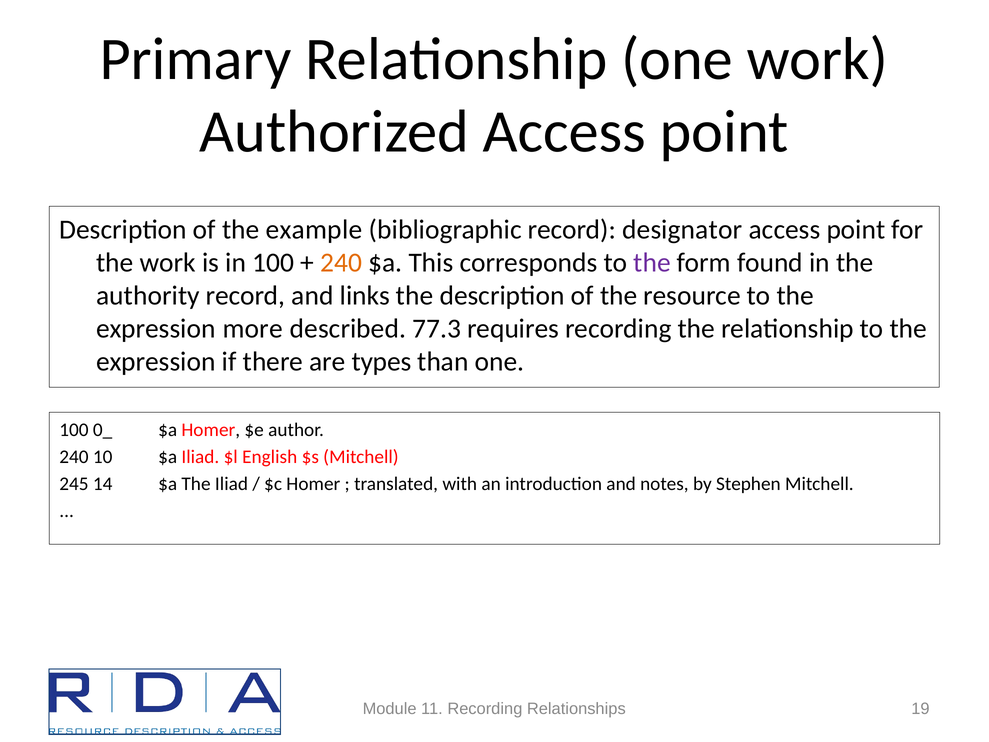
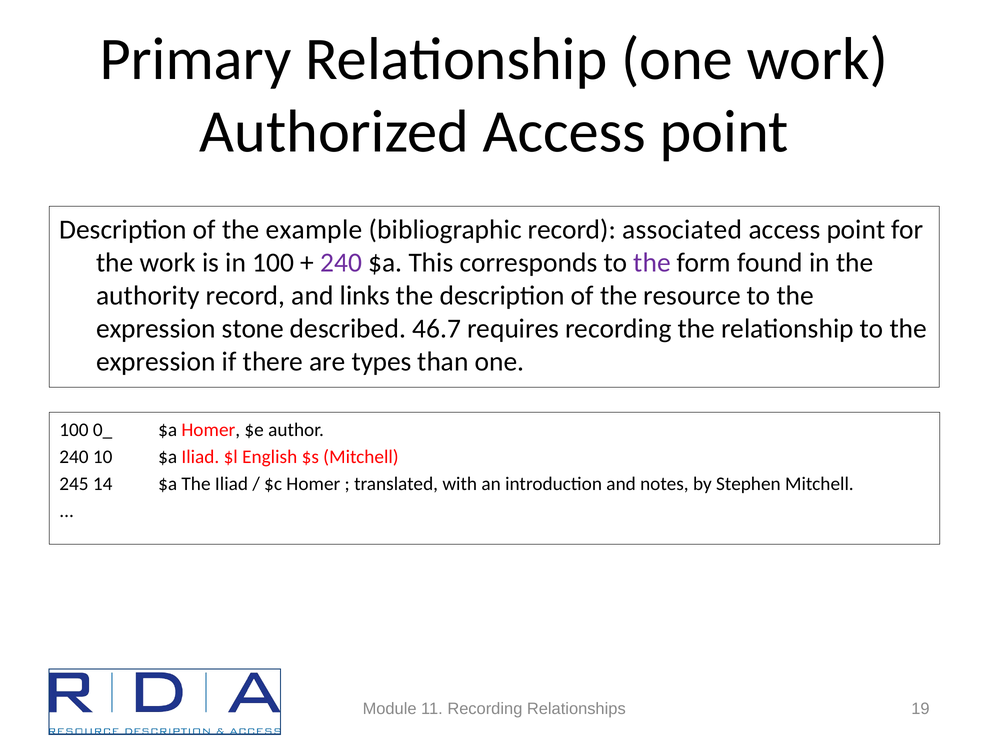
designator: designator -> associated (682, 229)
240 colour: orange -> purple (341, 262)
more: more -> stone (253, 328)
77.3: 77.3 -> 46.7 (437, 328)
